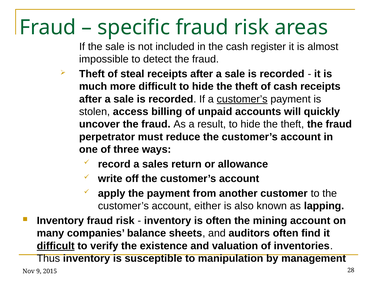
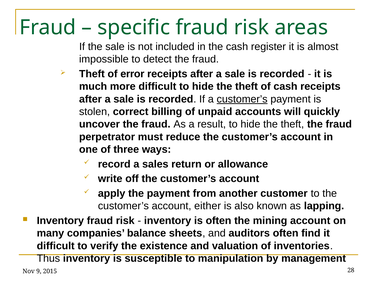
steal: steal -> error (132, 74)
access: access -> correct (131, 112)
difficult underline: present -> none (56, 246)
